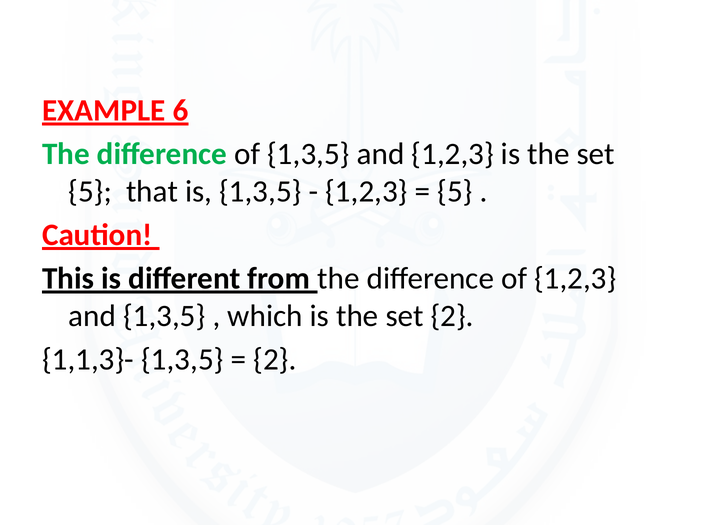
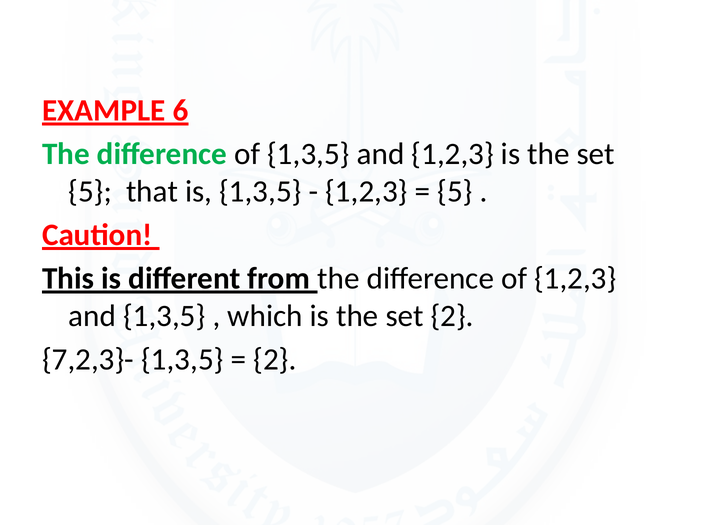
1,1,3}-: 1,1,3}- -> 7,2,3}- (88, 360)
